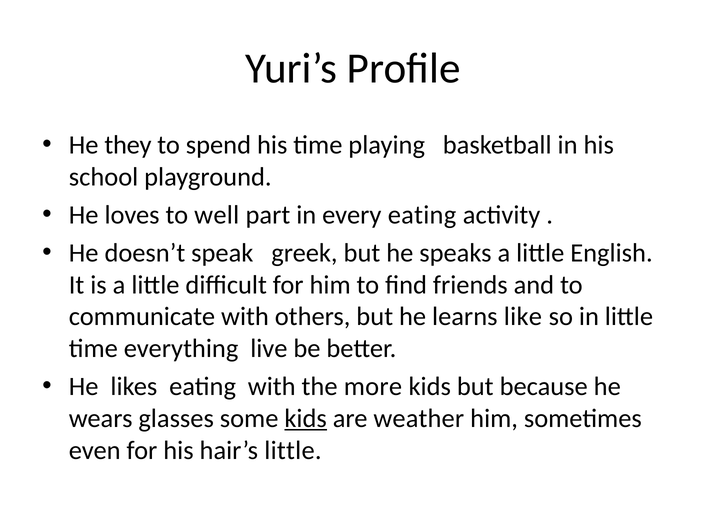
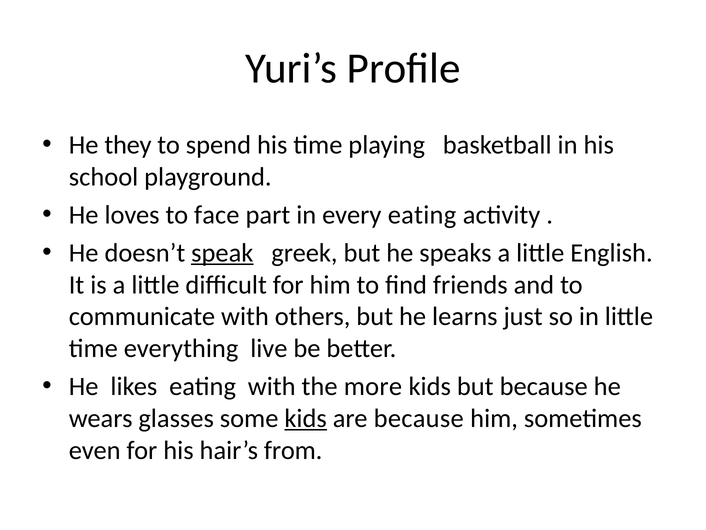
well: well -> face (217, 215)
speak underline: none -> present (222, 253)
like: like -> just (523, 316)
are weather: weather -> because (419, 418)
hair’s little: little -> from (293, 450)
